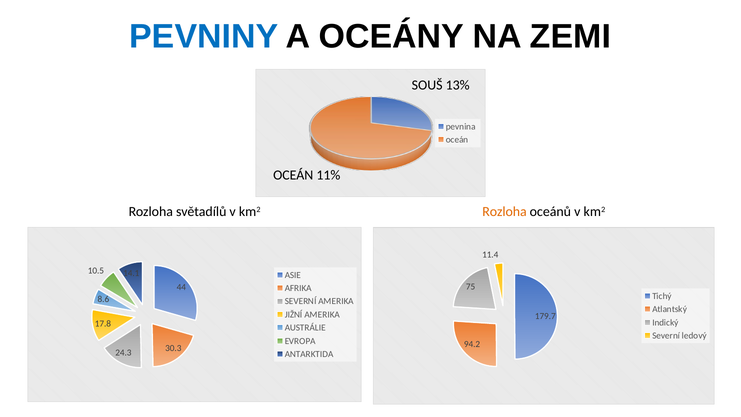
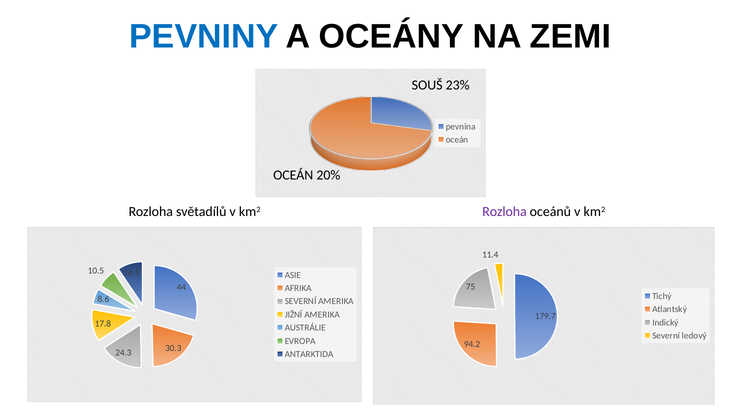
13%: 13% -> 23% (458, 85)
11%: 11% -> 20% (328, 175)
Rozloha colour: orange -> purple (504, 212)
